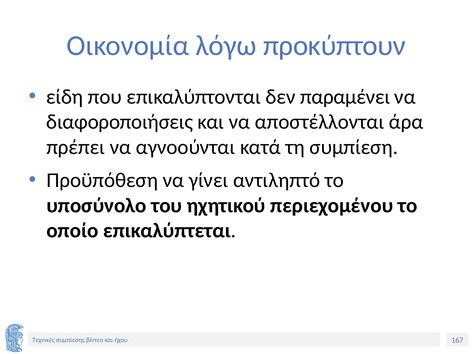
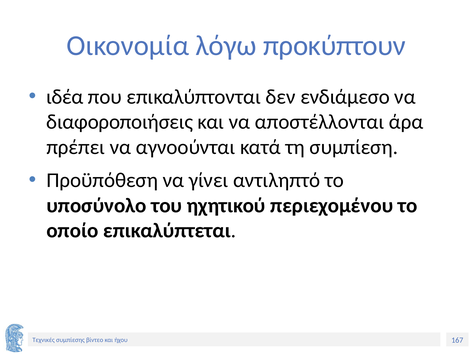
είδη: είδη -> ιδέα (65, 97)
παραμένει: παραμένει -> ενδιάμεσο (345, 97)
